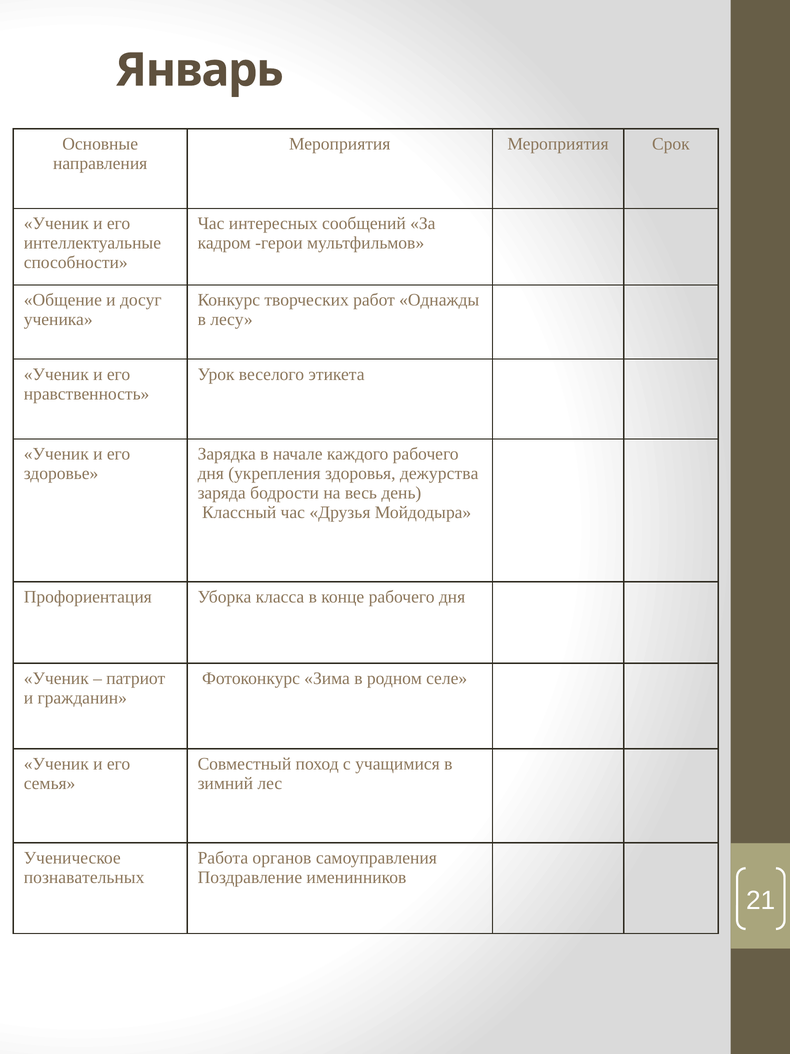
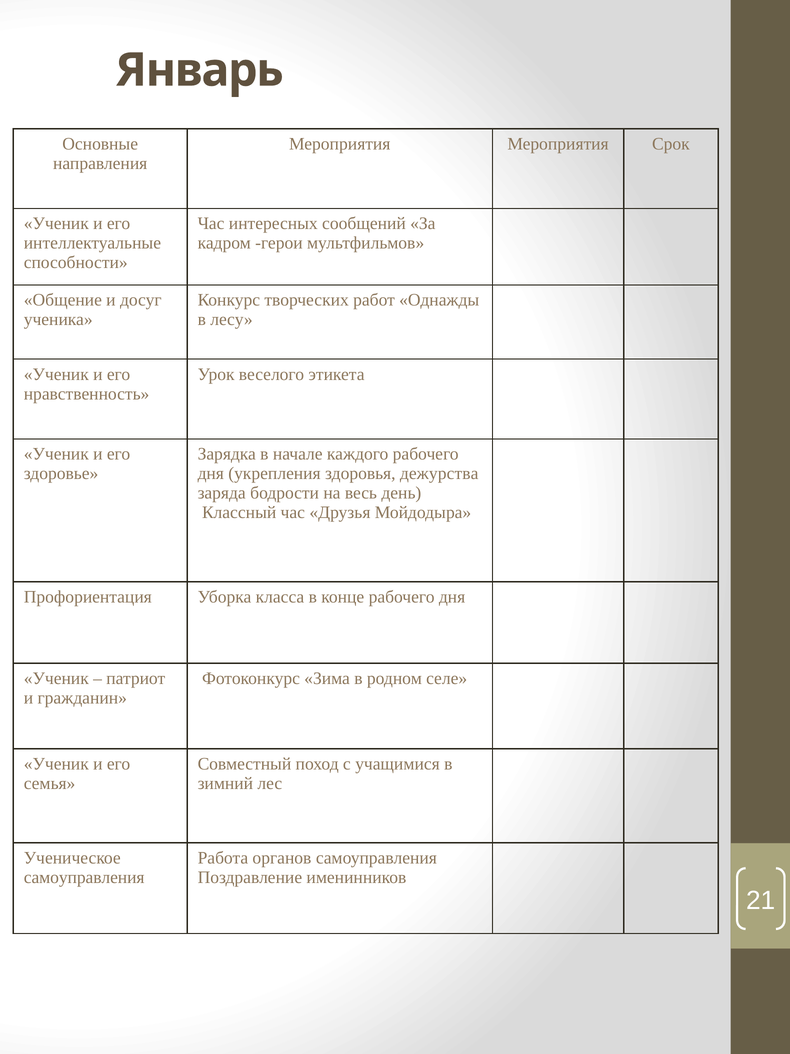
познавательных: познавательных -> самоуправления (84, 877)
